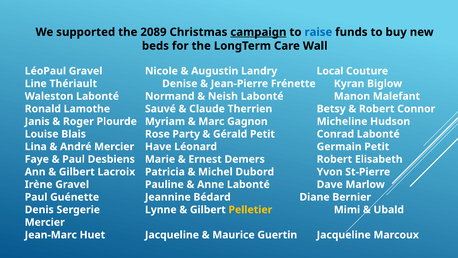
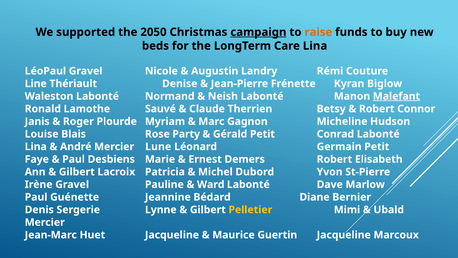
2089: 2089 -> 2050 (153, 32)
raise colour: blue -> orange (318, 32)
Care Wall: Wall -> Lina (315, 46)
Local: Local -> Rémi (330, 71)
Malefant underline: none -> present (396, 96)
Have: Have -> Lune (158, 146)
Anne: Anne -> Ward (211, 184)
